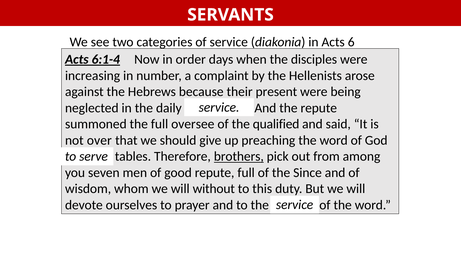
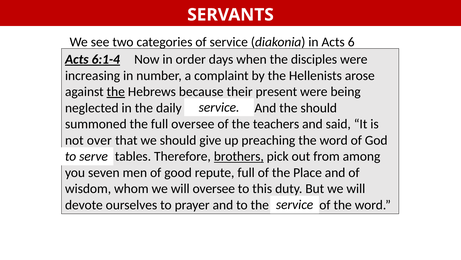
the underline: none -> present (116, 91)
the repute: repute -> should (319, 108)
qualified: qualified -> teachers (276, 124)
Since: Since -> Place (308, 172)
will without: without -> oversee (214, 188)
